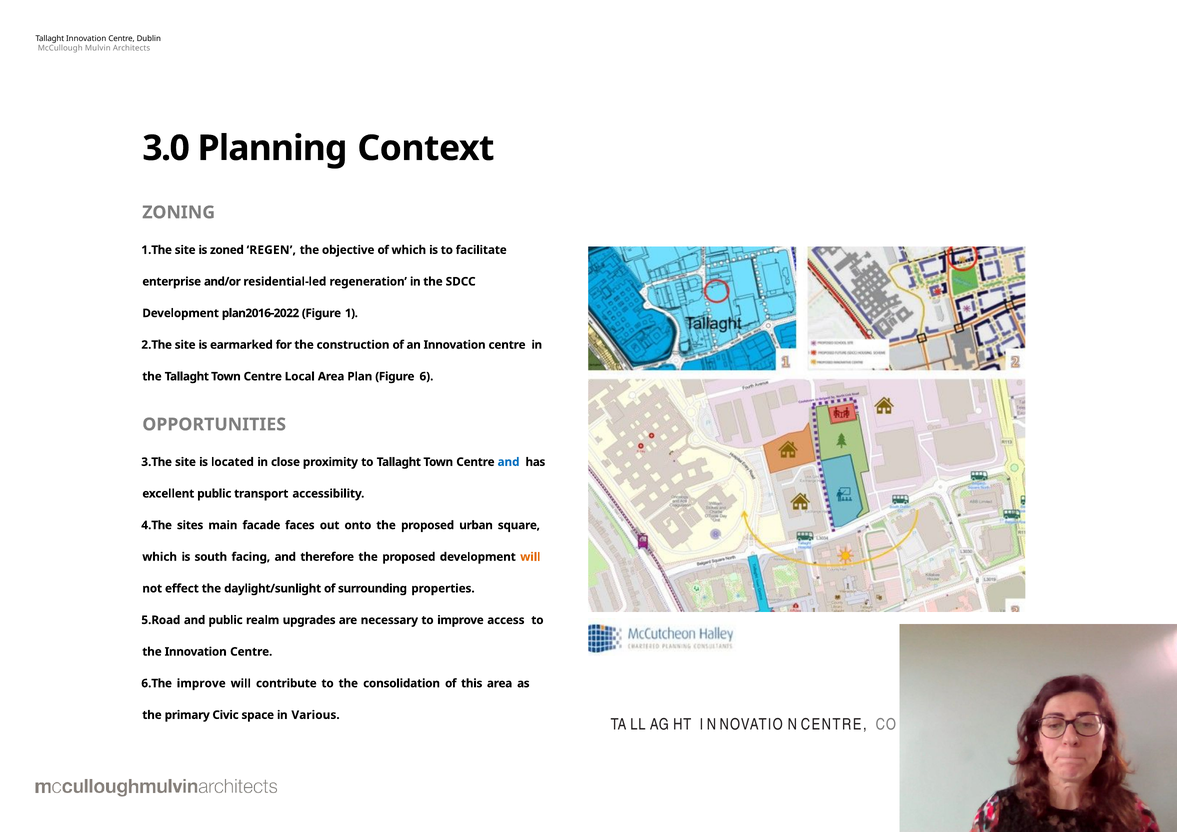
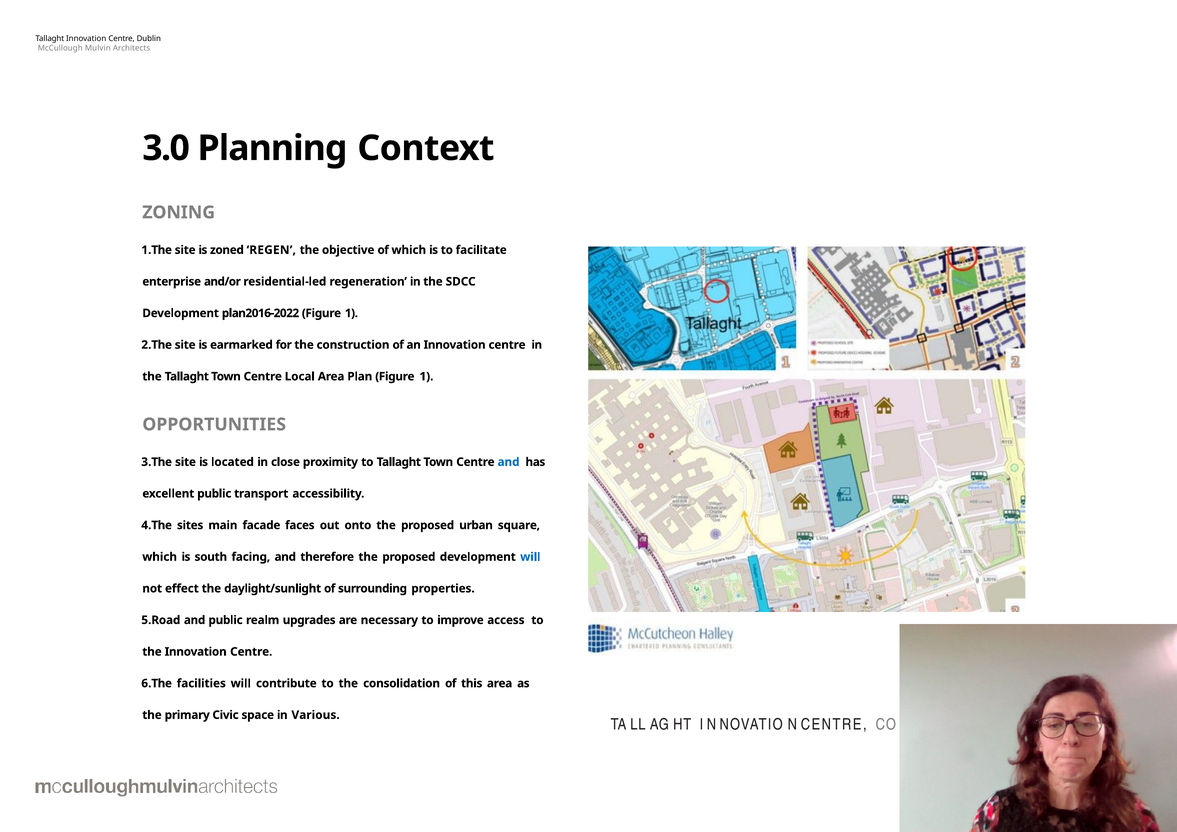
Plan Figure 6: 6 -> 1 (426, 377)
will colour: orange -> blue (530, 557)
improve: improve -> facilities (201, 683)
